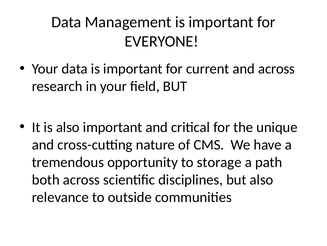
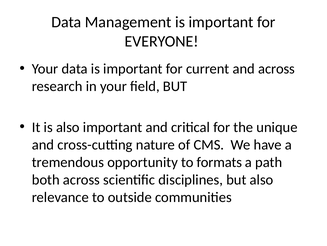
storage: storage -> formats (219, 162)
